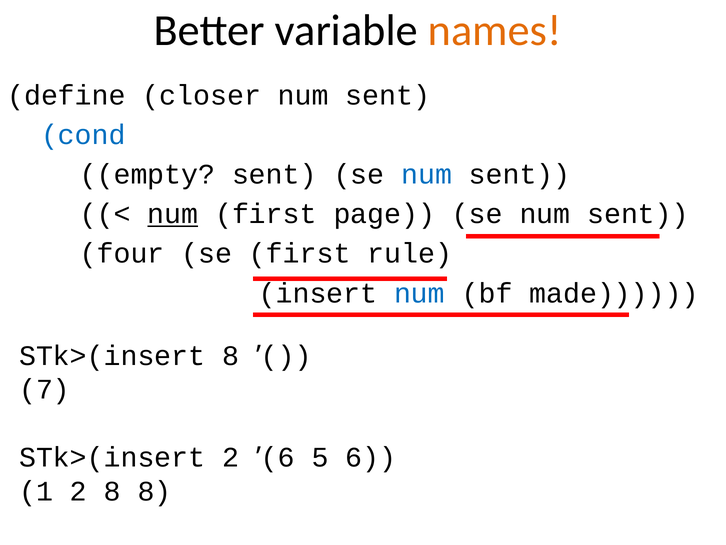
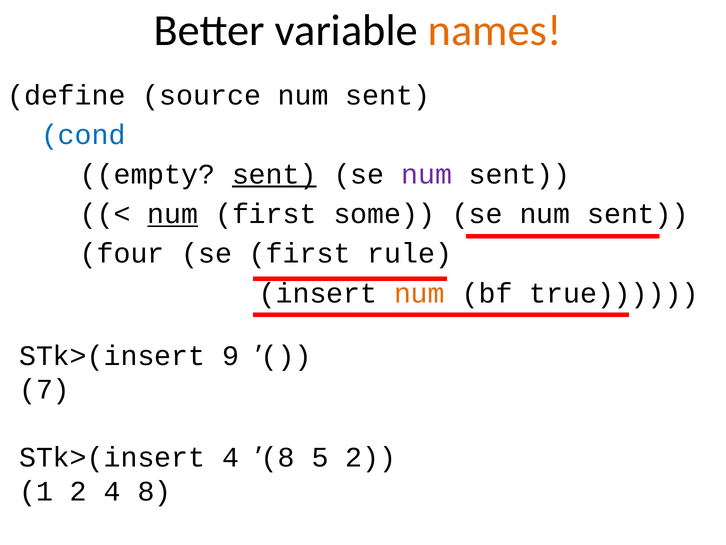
closer: closer -> source (202, 95)
sent underline: none -> present (274, 174)
num colour: blue -> purple (427, 174)
page: page -> some (384, 214)
num colour: blue -> orange (419, 293)
made: made -> true (614, 293)
STk>(insert 8: 8 -> 9 (231, 355)
STk>(insert 2: 2 -> 4 (231, 457)
6: 6 -> 8 (278, 457)
5 6: 6 -> 2 (371, 457)
2 8: 8 -> 4 (112, 491)
